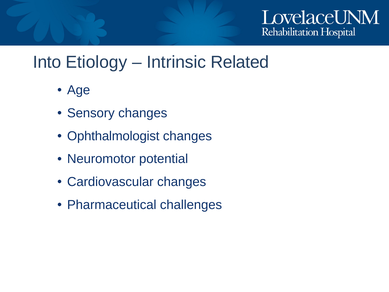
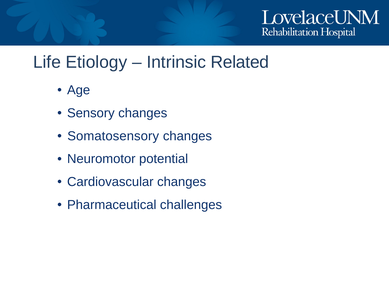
Into: Into -> Life (47, 62)
Ophthalmologist: Ophthalmologist -> Somatosensory (113, 136)
